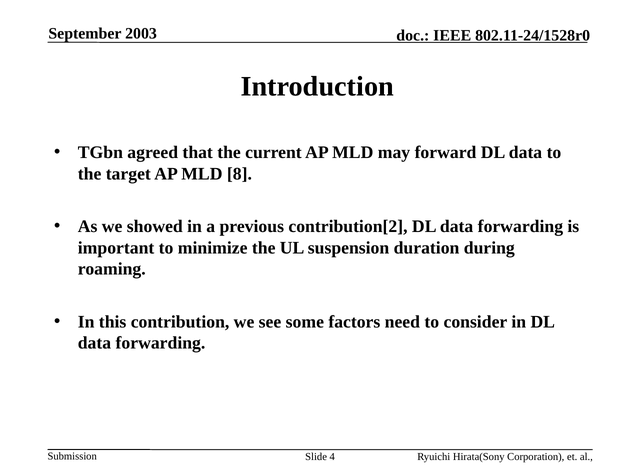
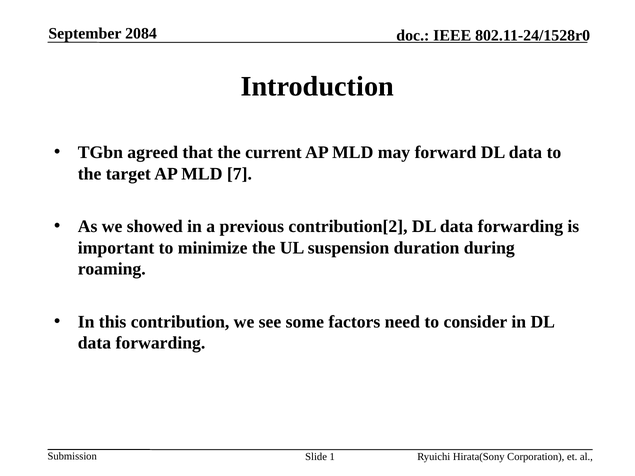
2003: 2003 -> 2084 (141, 34)
8: 8 -> 7 (239, 174)
4: 4 -> 1 (332, 457)
